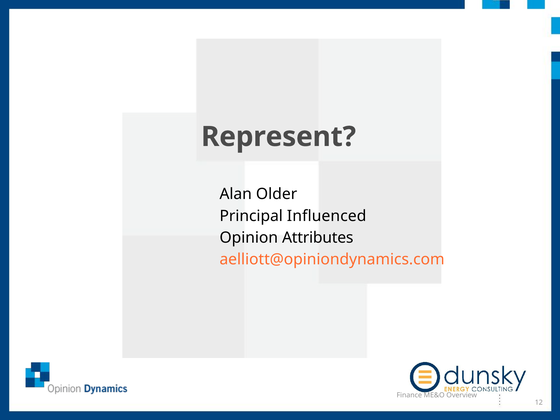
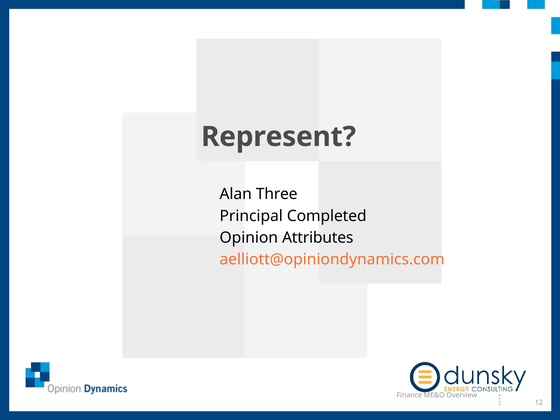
Older: Older -> Three (277, 194)
Influenced: Influenced -> Completed (327, 216)
